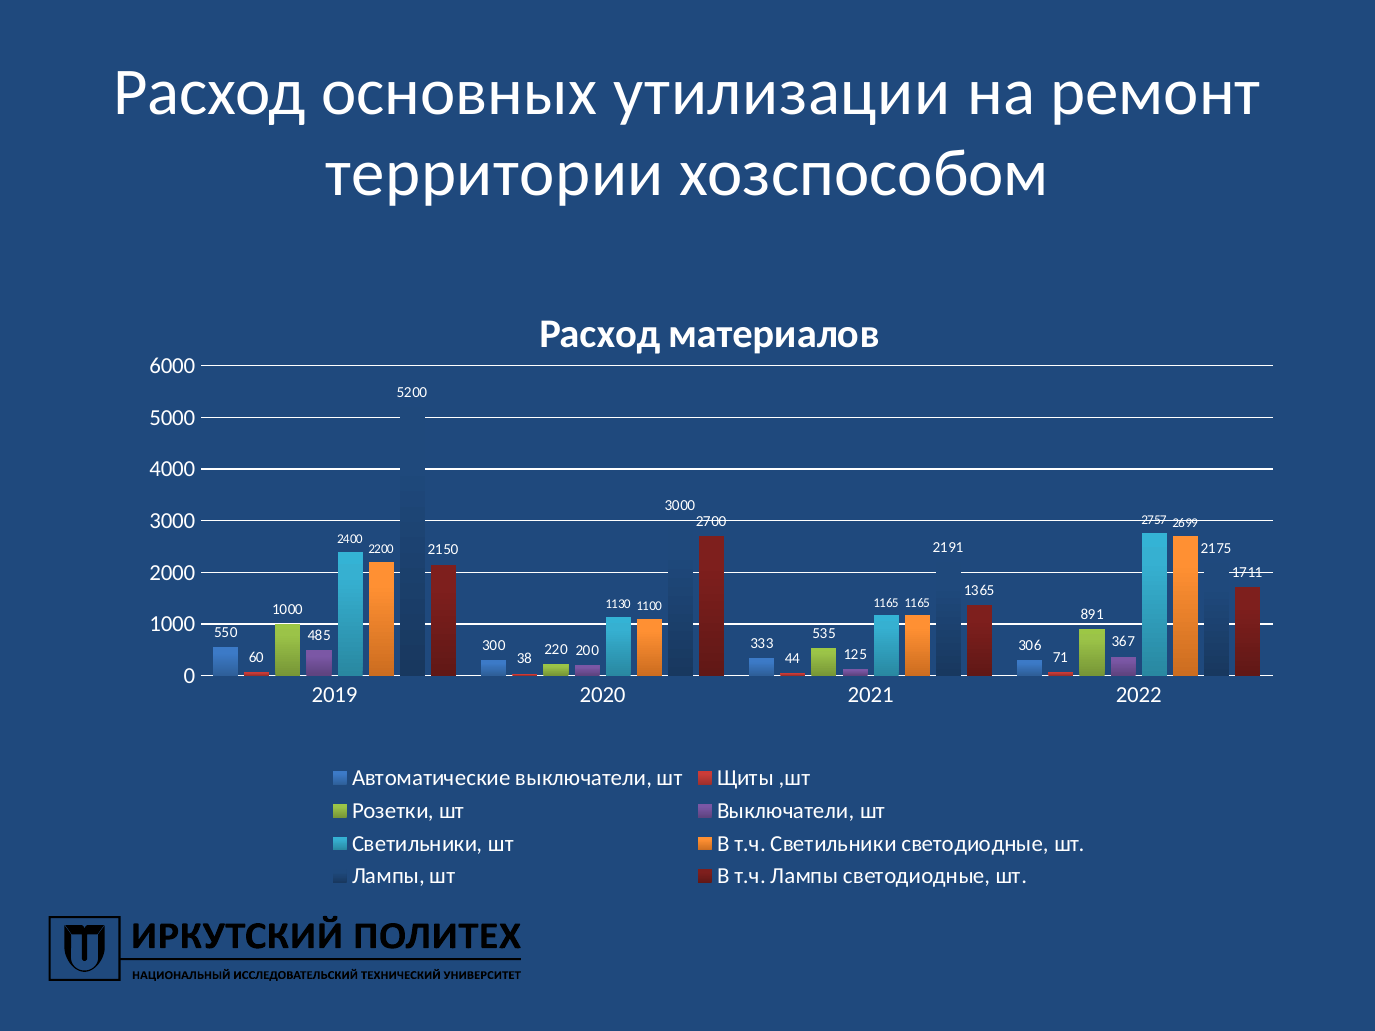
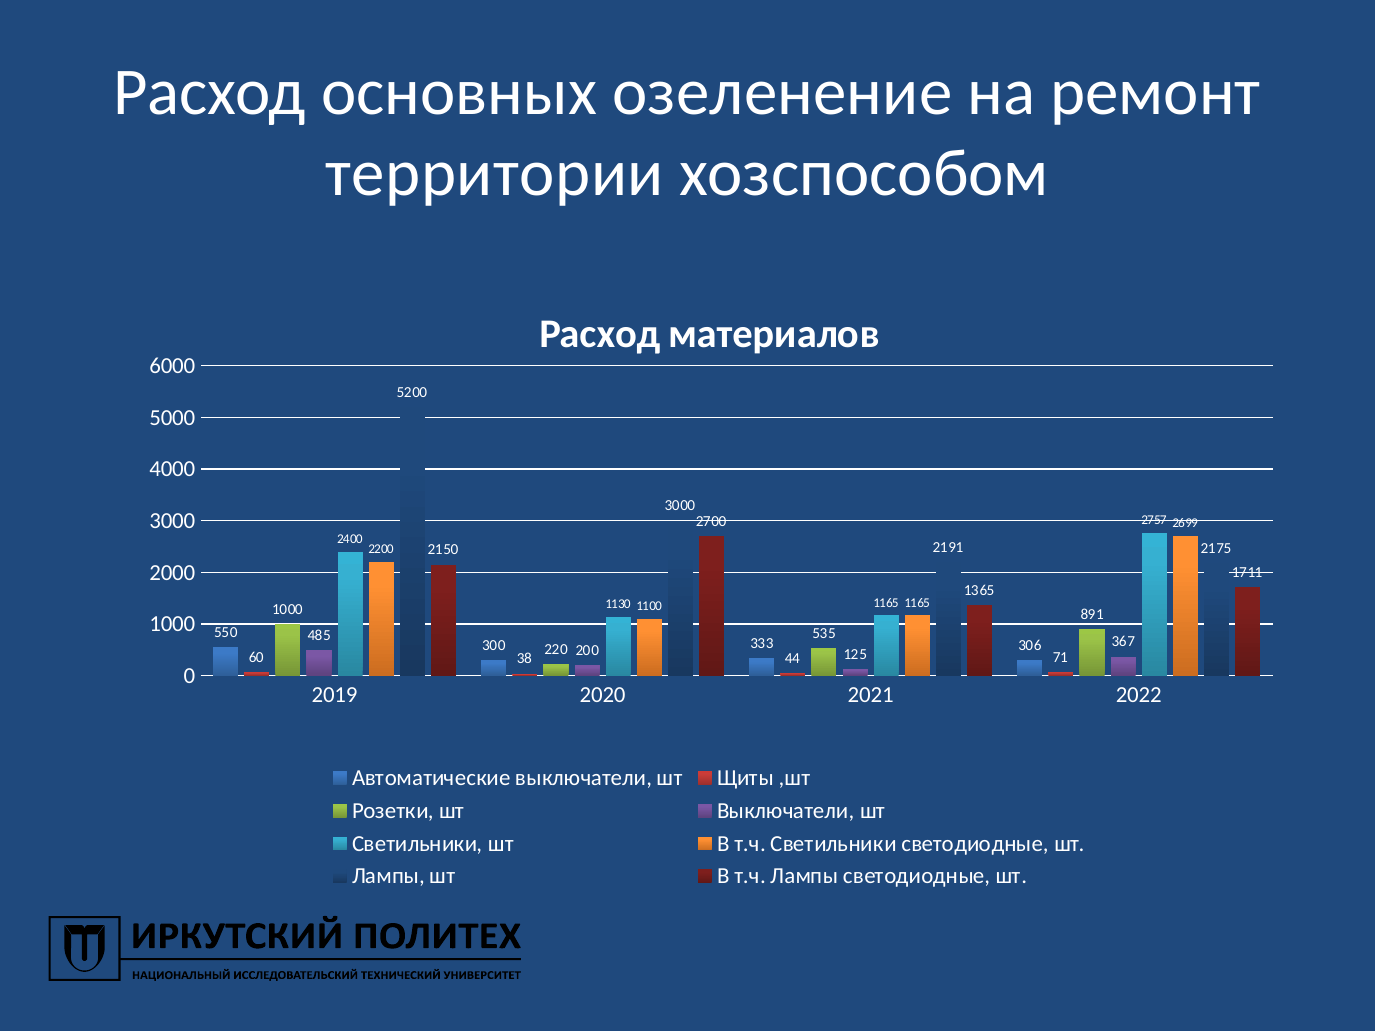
утилизации: утилизации -> озеленение (782, 93)
